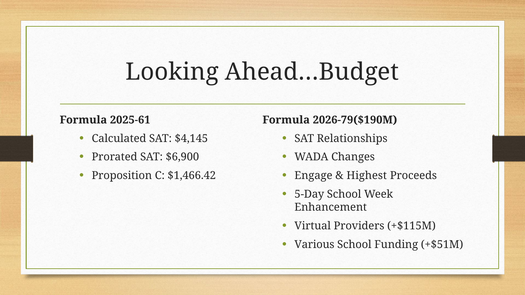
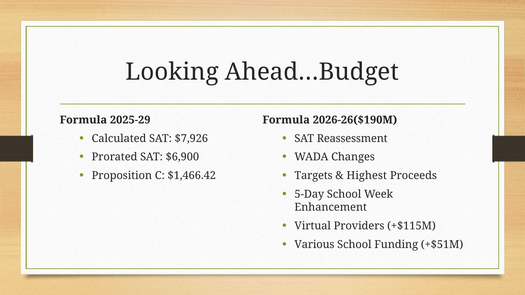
2025-61: 2025-61 -> 2025-29 (130, 120)
2026-79($190M: 2026-79($190M -> 2026-26($190M (355, 120)
$4,145: $4,145 -> $7,926 (191, 139)
Relationships: Relationships -> Reassessment (352, 139)
Engage: Engage -> Targets (314, 176)
